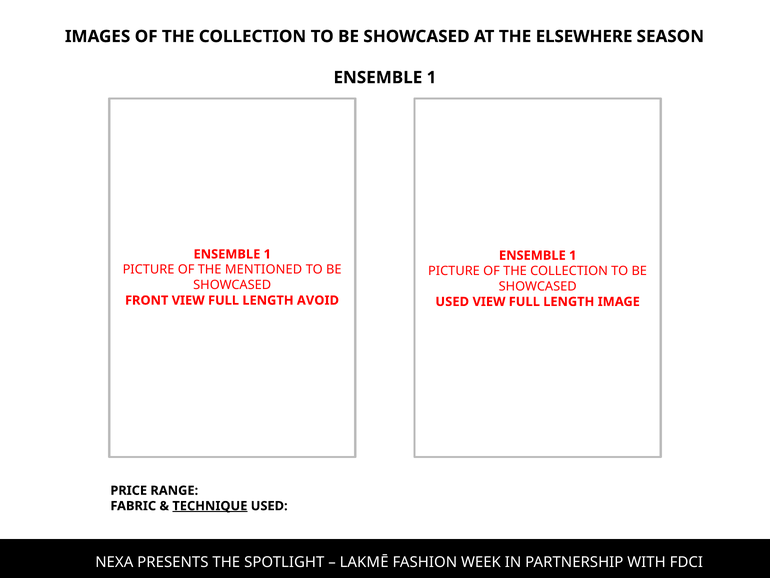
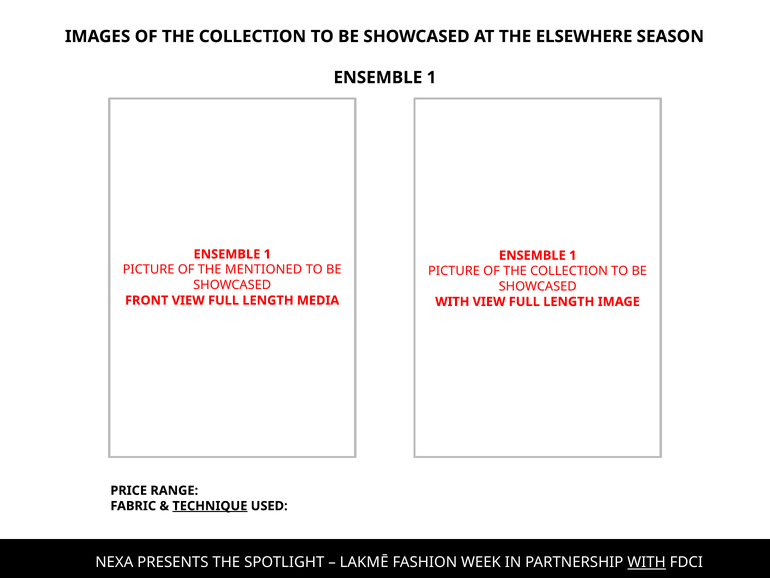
AVOID: AVOID -> MEDIA (318, 300)
USED: USED -> WITH (452, 301)
WITH underline: none -> present (647, 562)
